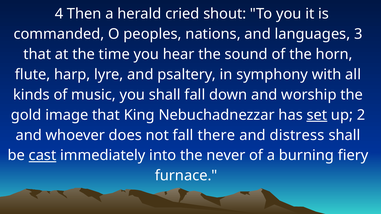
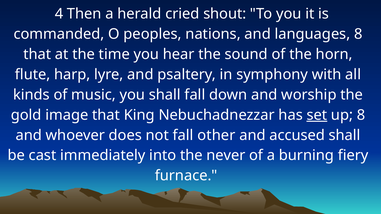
languages 3: 3 -> 8 (358, 34)
up 2: 2 -> 8 (361, 115)
there: there -> other (216, 135)
distress: distress -> accused (297, 135)
cast underline: present -> none (43, 156)
